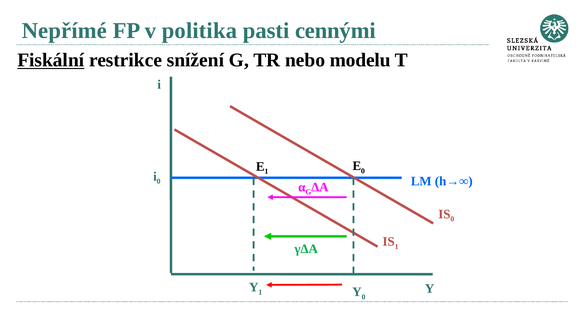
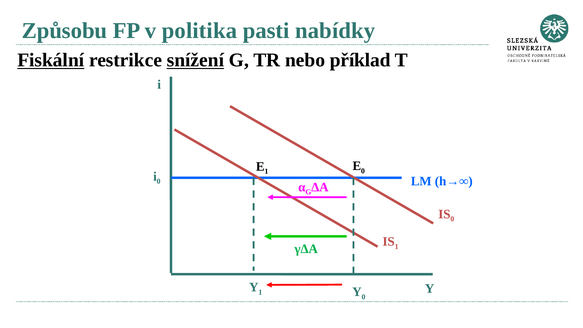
Nepřímé: Nepřímé -> Způsobu (65, 31)
cennými: cennými -> nabídky (335, 31)
snížení underline: none -> present (195, 60)
modelu: modelu -> příklad (360, 60)
